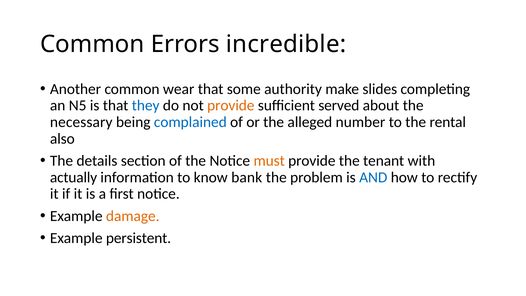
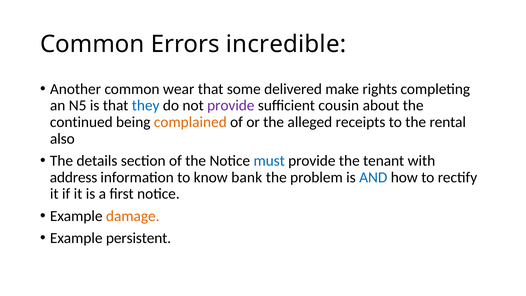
authority: authority -> delivered (293, 89)
slides: slides -> rights (380, 89)
provide colour: orange -> purple (231, 106)
served: served -> cousin (339, 106)
necessary: necessary -> continued (81, 122)
complained colour: blue -> orange (190, 122)
number: number -> receipts (361, 122)
must colour: orange -> blue (269, 161)
actually: actually -> address (74, 177)
